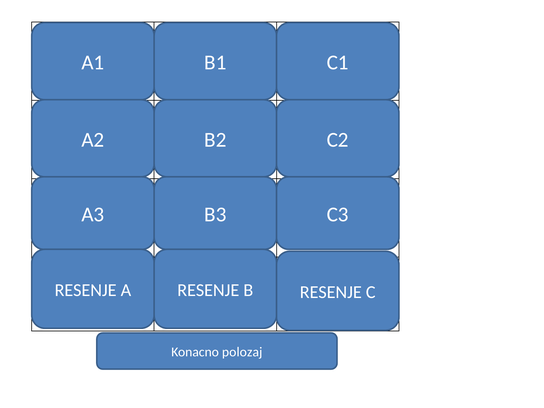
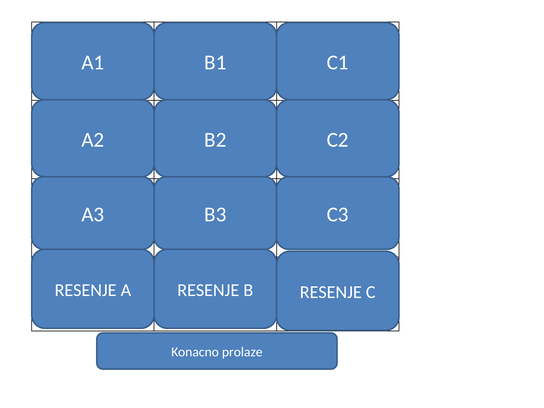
polozaj: polozaj -> prolaze (242, 352)
